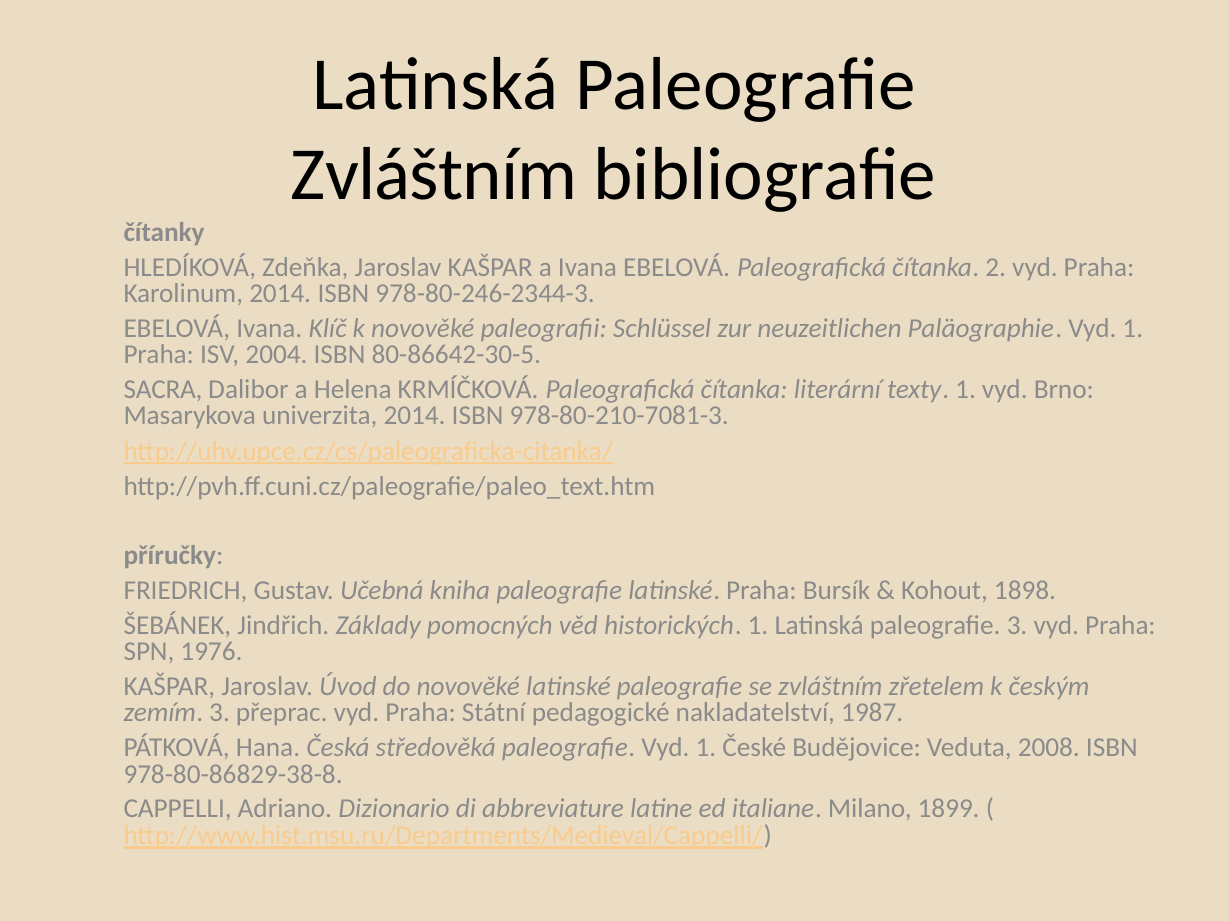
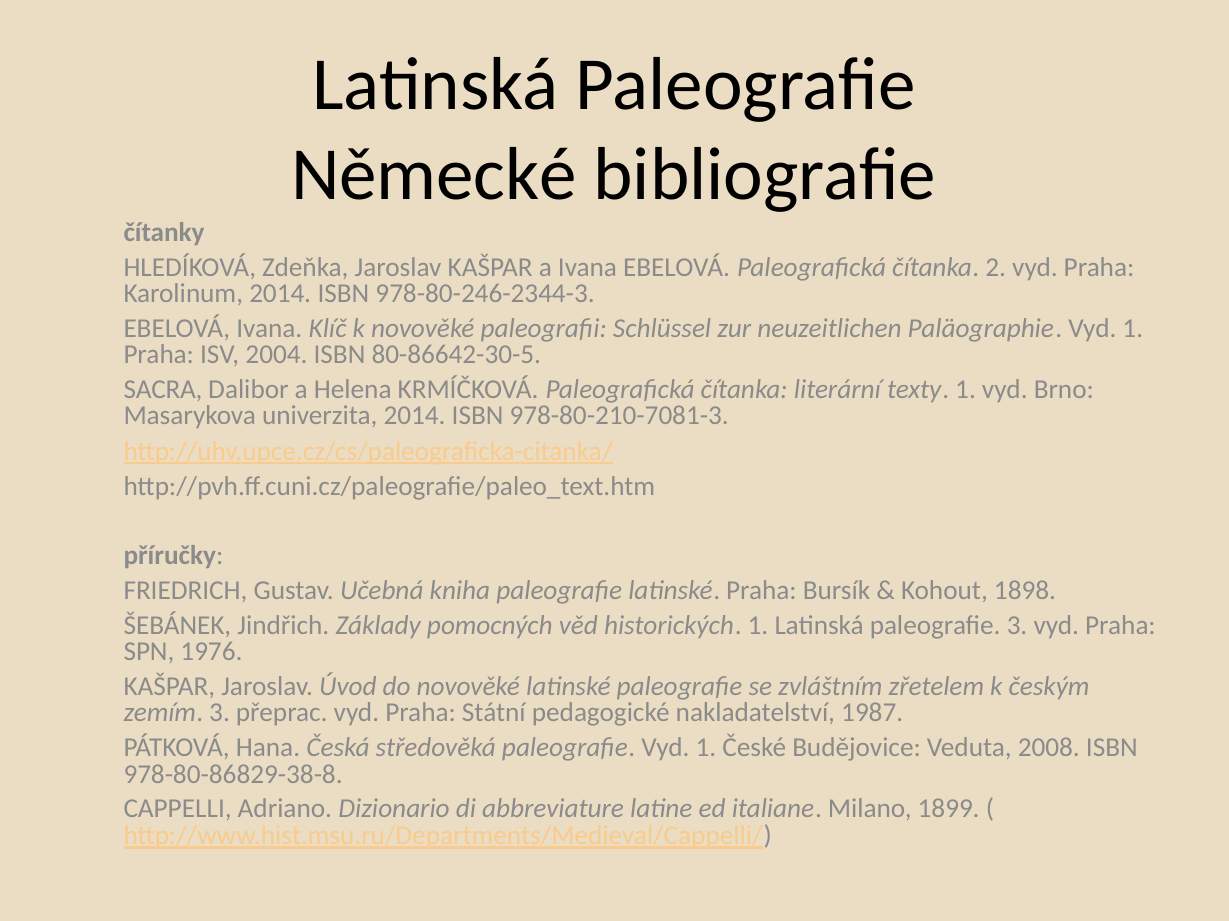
Zvláštním: Zvláštním -> Německé (434, 174)
